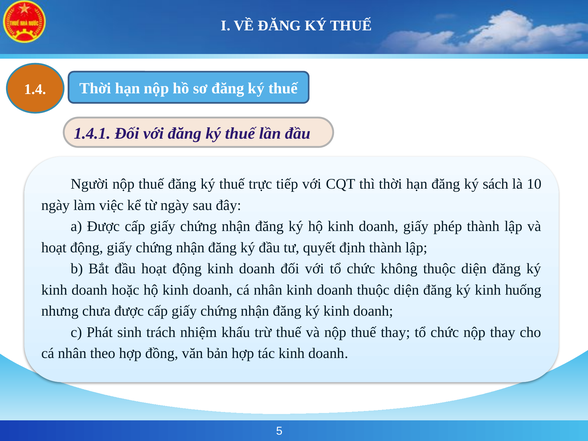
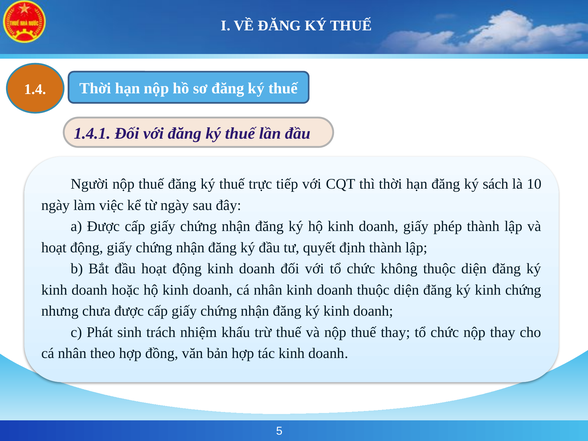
kinh huống: huống -> chứng (523, 290)
